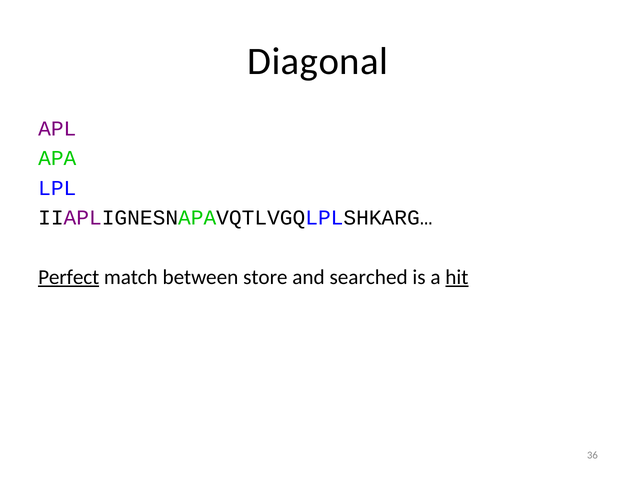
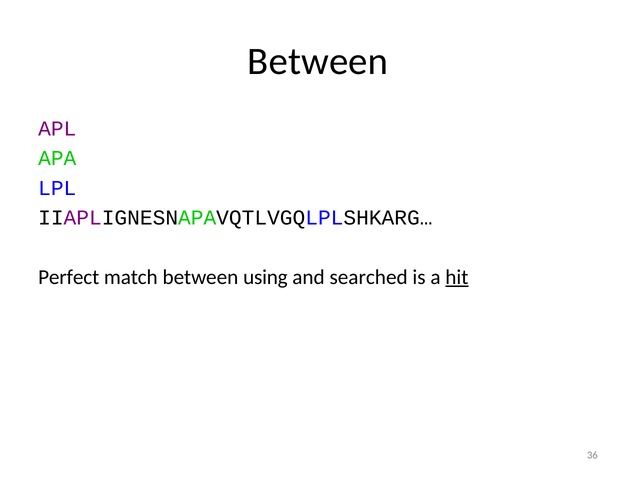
Diagonal: Diagonal -> Between (318, 62)
Perfect underline: present -> none (69, 277)
store: store -> using (265, 277)
